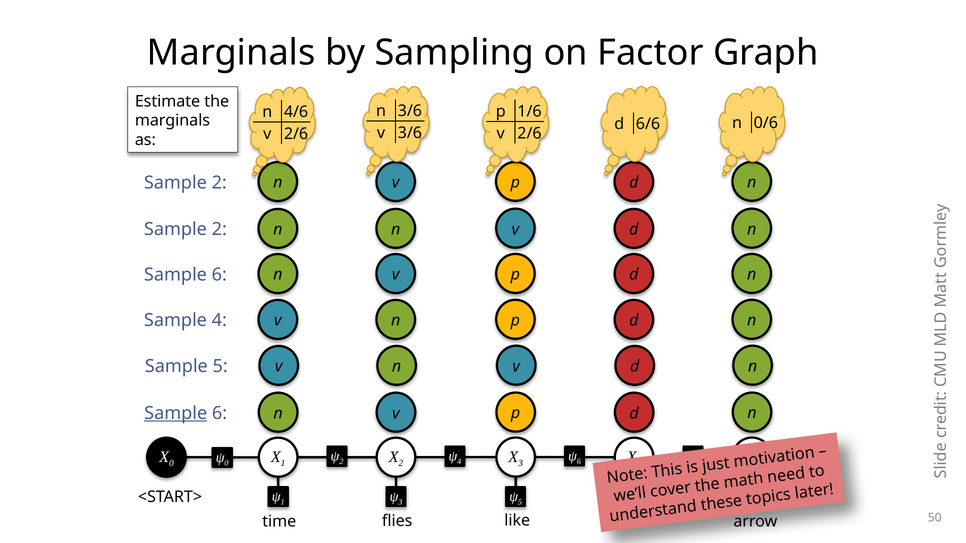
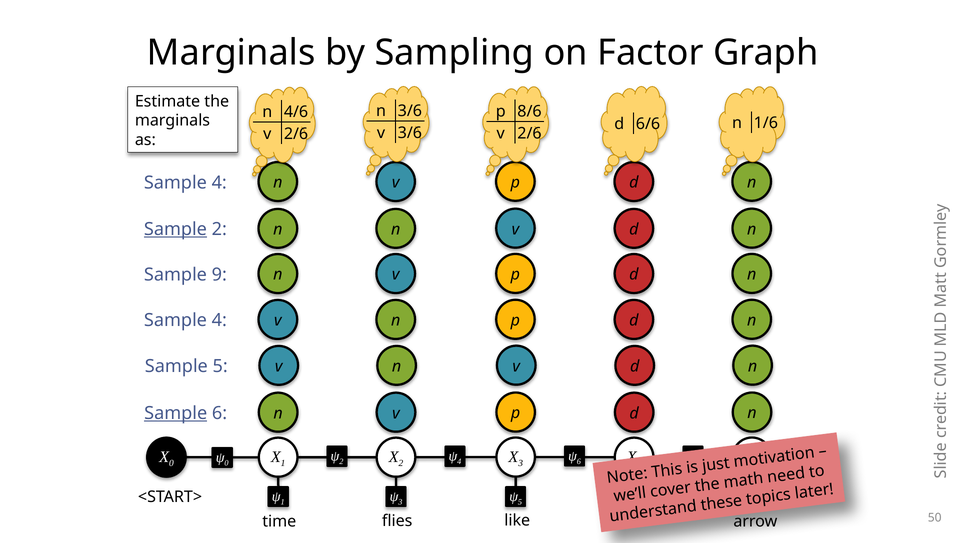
1/6: 1/6 -> 8/6 (530, 112)
0/6: 0/6 -> 1/6 (766, 123)
2: 2 -> 4 (219, 183)
Sample underline: none -> present (175, 230)
6: 6 -> 9 (219, 275)
